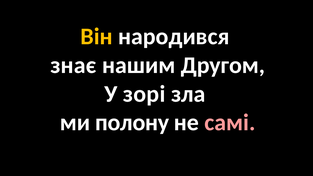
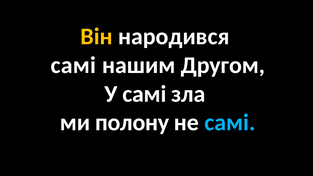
знає: знає -> самі (73, 65)
У зорі: зорі -> самі (144, 94)
самі colour: pink -> light blue (230, 123)
